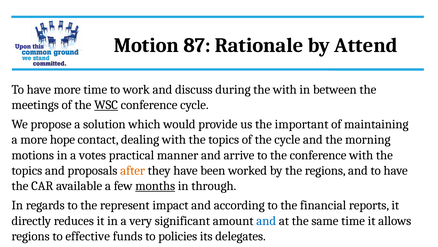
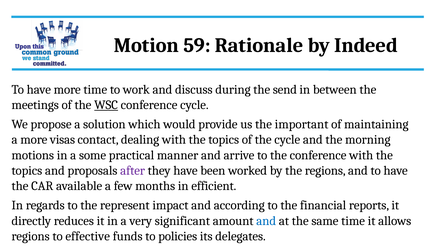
87: 87 -> 59 (197, 45)
Attend: Attend -> Indeed (366, 45)
the with: with -> send (285, 89)
hope: hope -> visas (62, 139)
votes: votes -> some (93, 155)
after colour: orange -> purple (133, 170)
months underline: present -> none (155, 185)
through: through -> efficient (214, 185)
